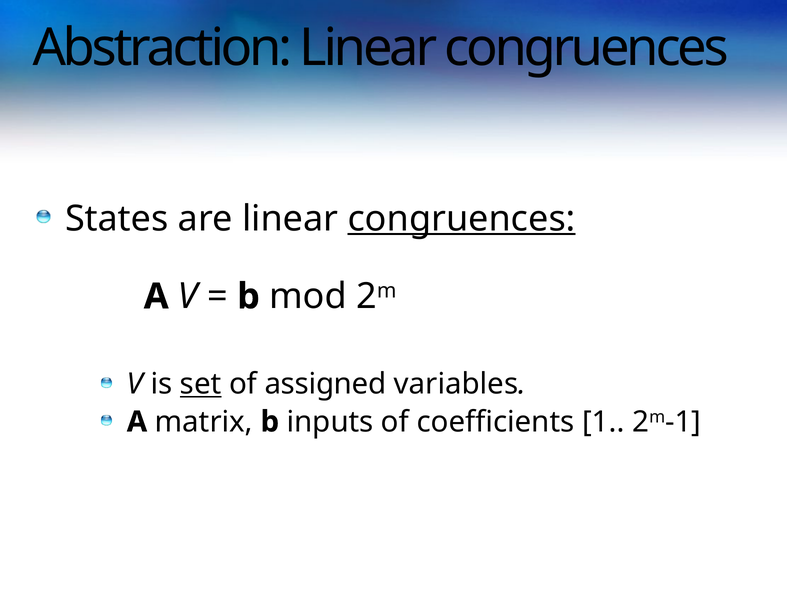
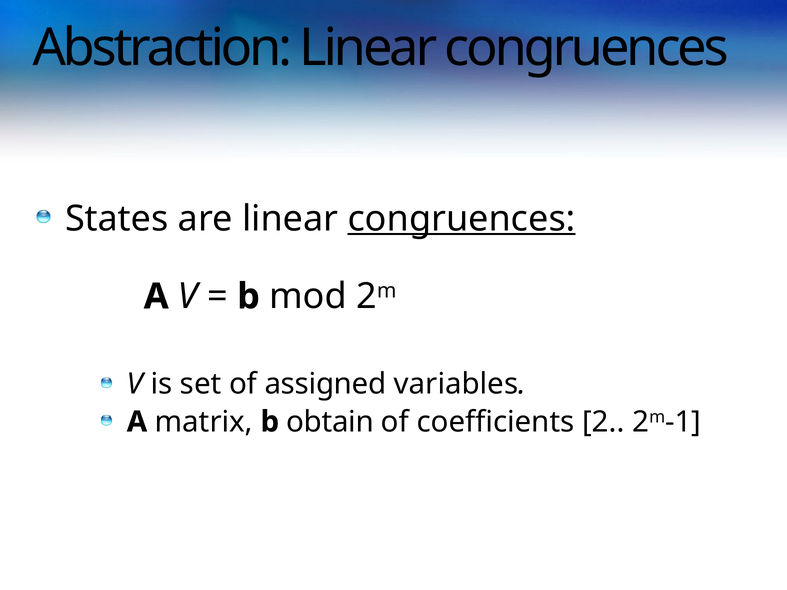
set underline: present -> none (201, 384)
inputs: inputs -> obtain (330, 422)
1: 1 -> 2 (603, 422)
